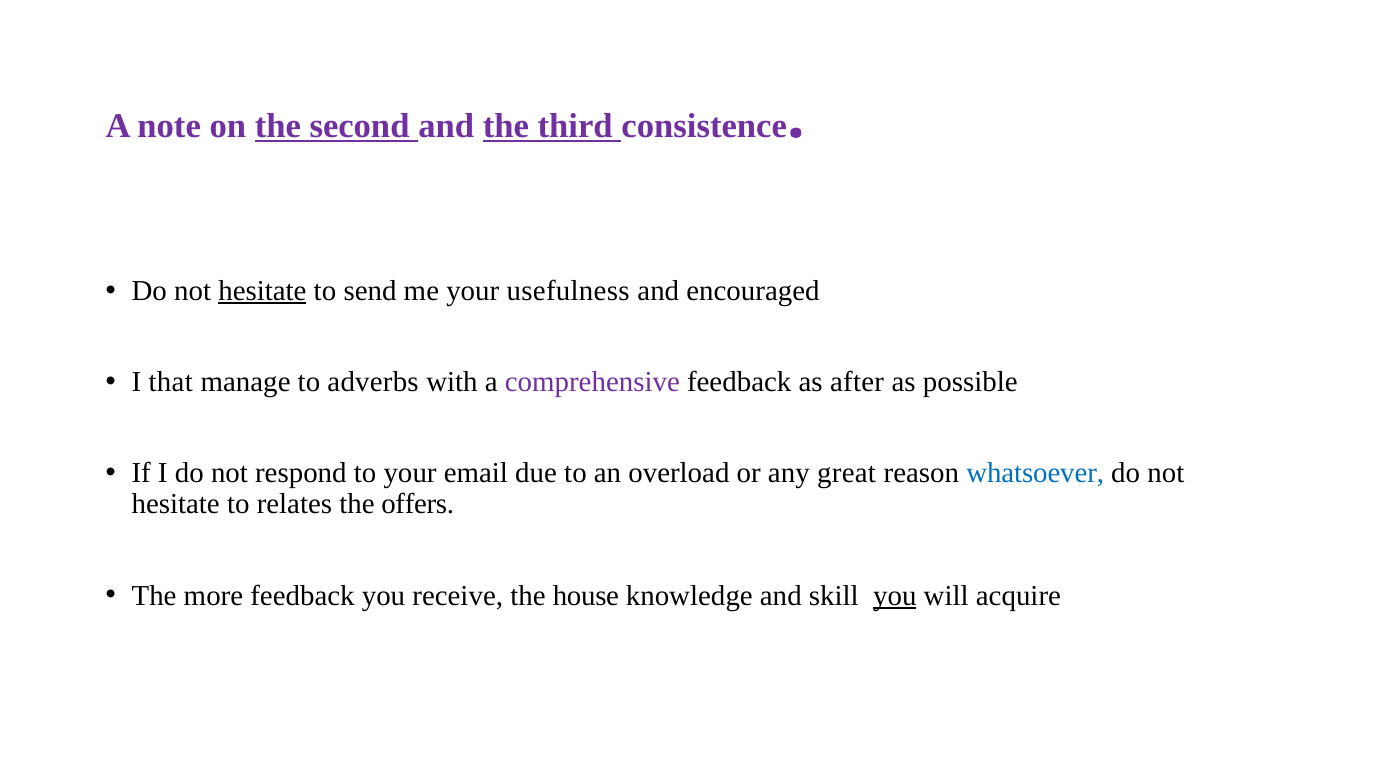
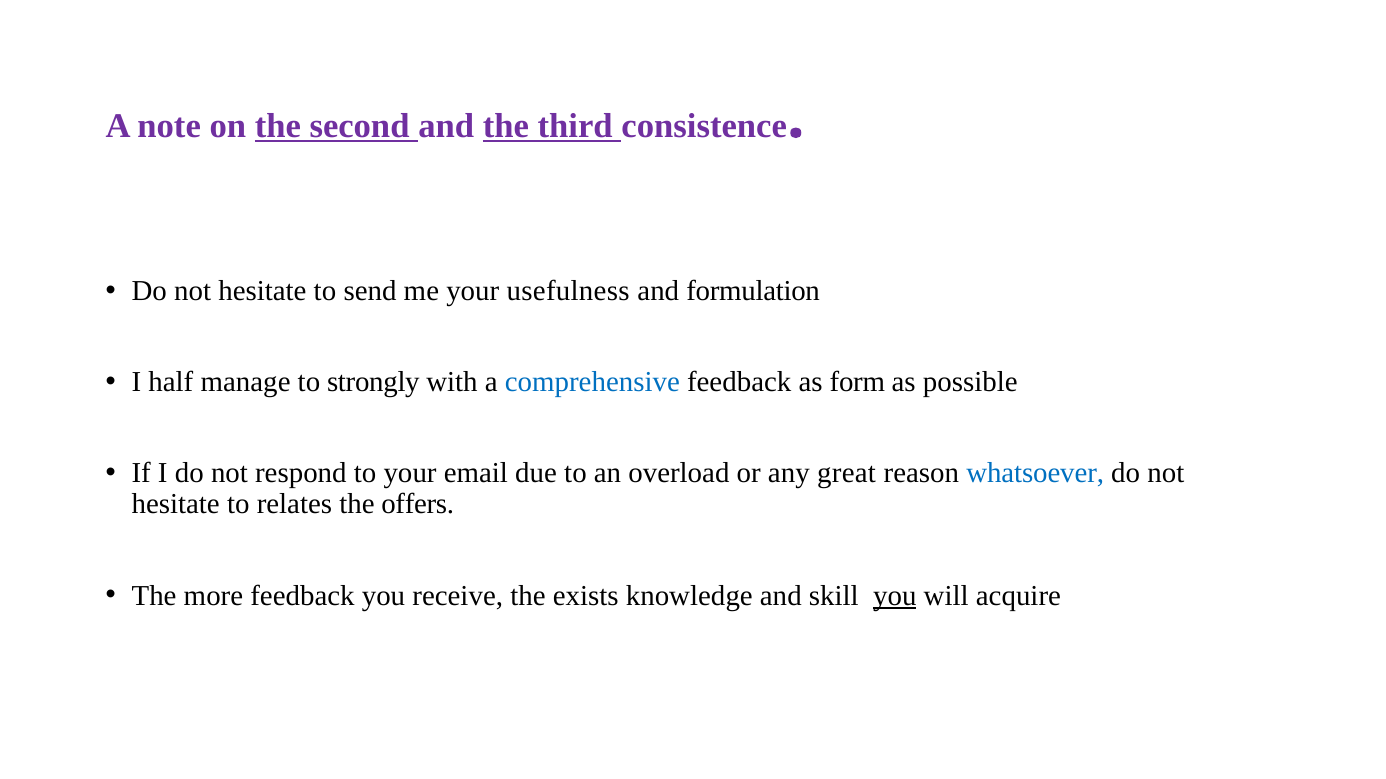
hesitate underline: present -> none (262, 291)
encouraged: encouraged -> formulation (753, 291)
that: that -> half (171, 382)
adverbs: adverbs -> strongly (373, 382)
comprehensive colour: purple -> blue (592, 382)
after: after -> form (857, 382)
house: house -> exists (586, 596)
